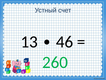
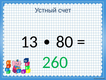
46: 46 -> 80 (65, 42)
